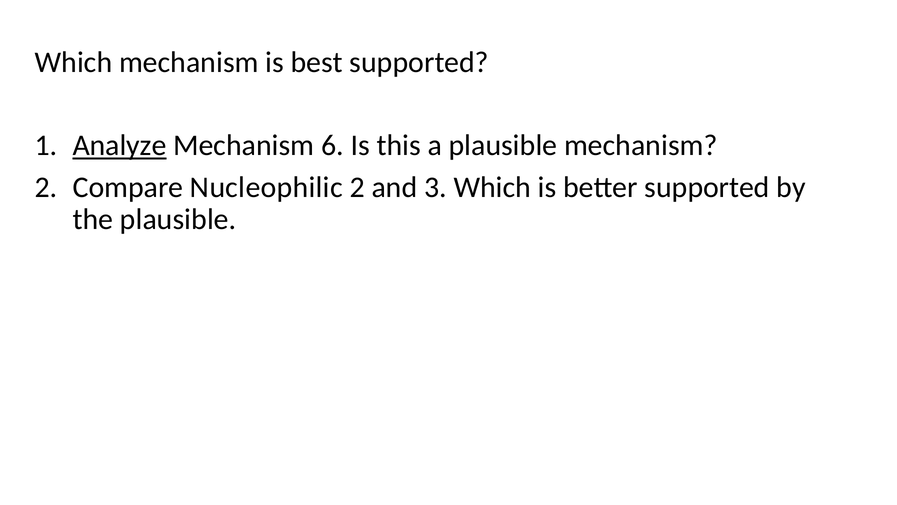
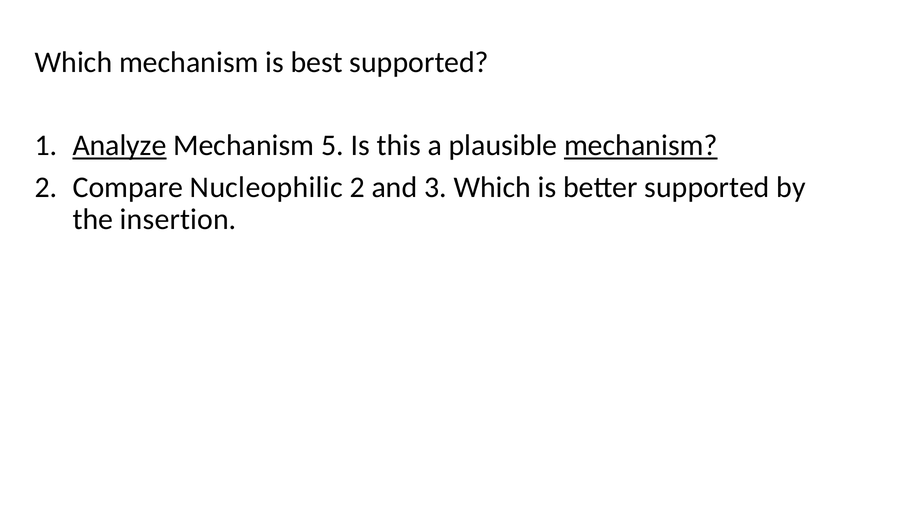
6: 6 -> 5 (332, 145)
mechanism underline: none -> present (641, 145)
the plausible: plausible -> insertion (178, 219)
